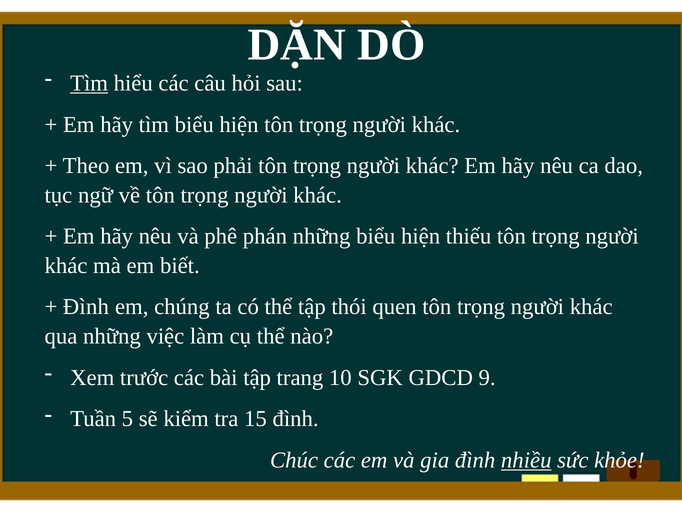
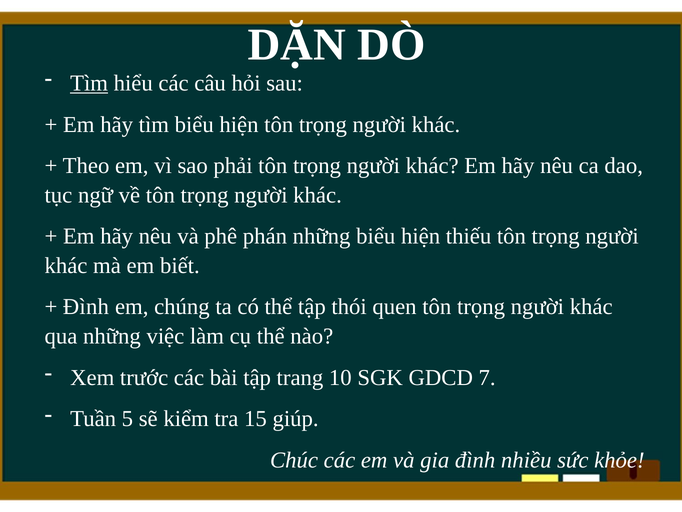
9: 9 -> 7 (487, 377)
15 đình: đình -> giúp (296, 418)
nhiều underline: present -> none (526, 460)
